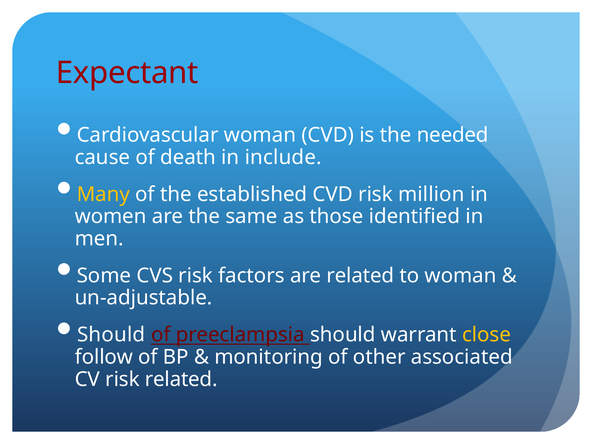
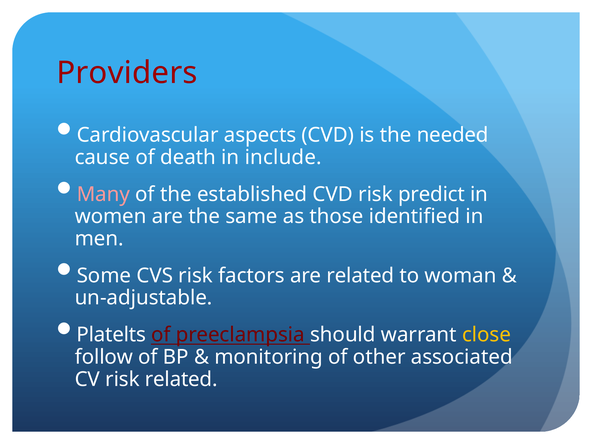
Expectant: Expectant -> Providers (127, 73)
Cardiovascular woman: woman -> aspects (260, 135)
Many colour: yellow -> pink (103, 194)
million: million -> predict (432, 194)
Should: Should -> Platelts (111, 335)
